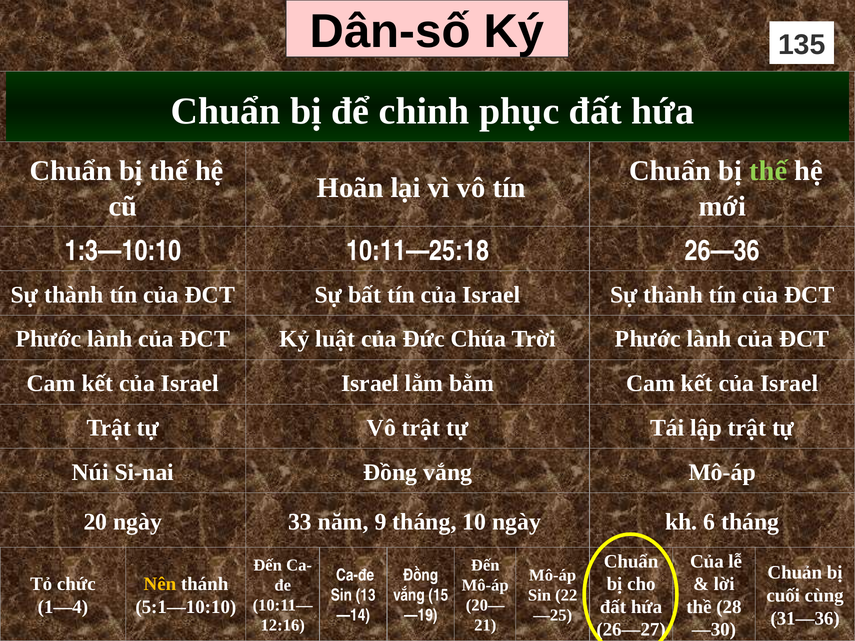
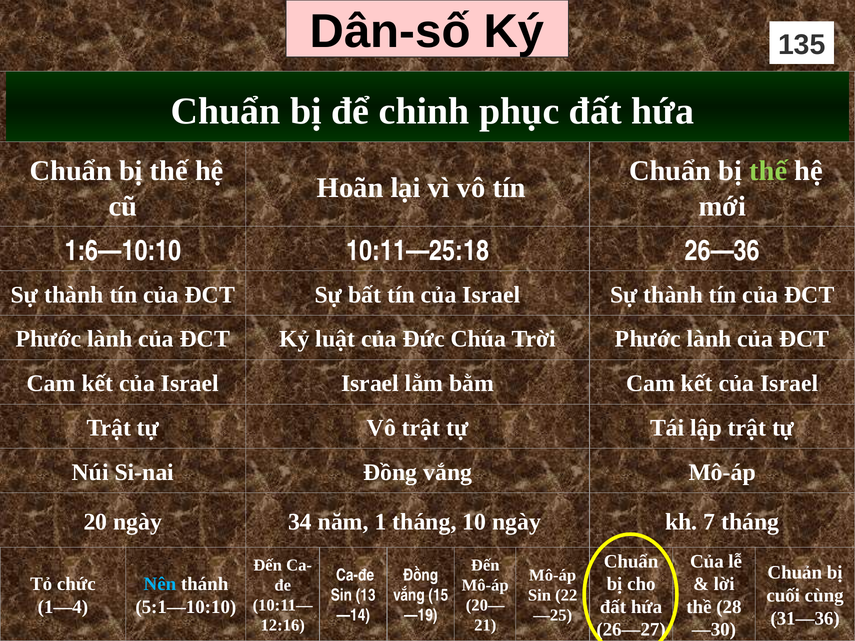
1:3—10:10: 1:3—10:10 -> 1:6—10:10 (123, 251)
33: 33 -> 34 (300, 522)
9: 9 -> 1 (381, 522)
6: 6 -> 7 (709, 522)
Nên colour: yellow -> light blue (160, 584)
